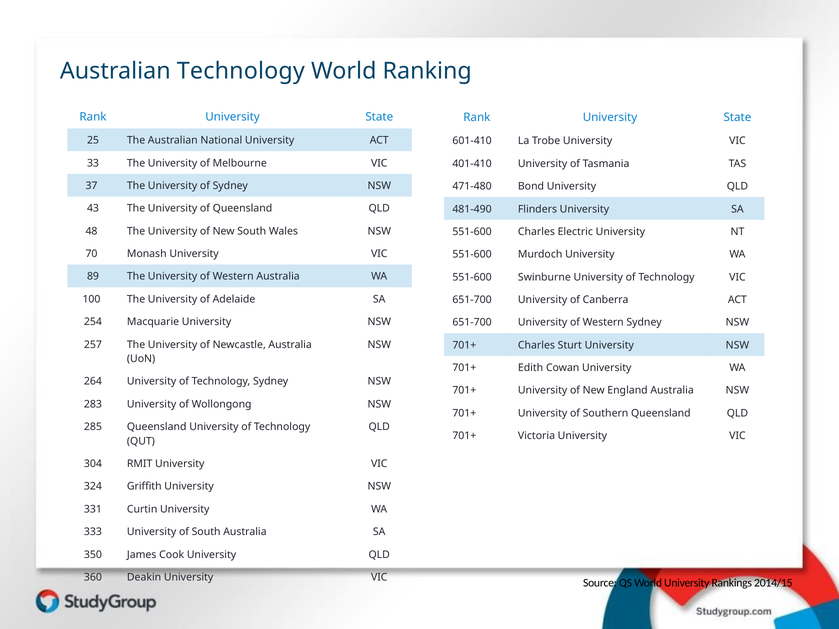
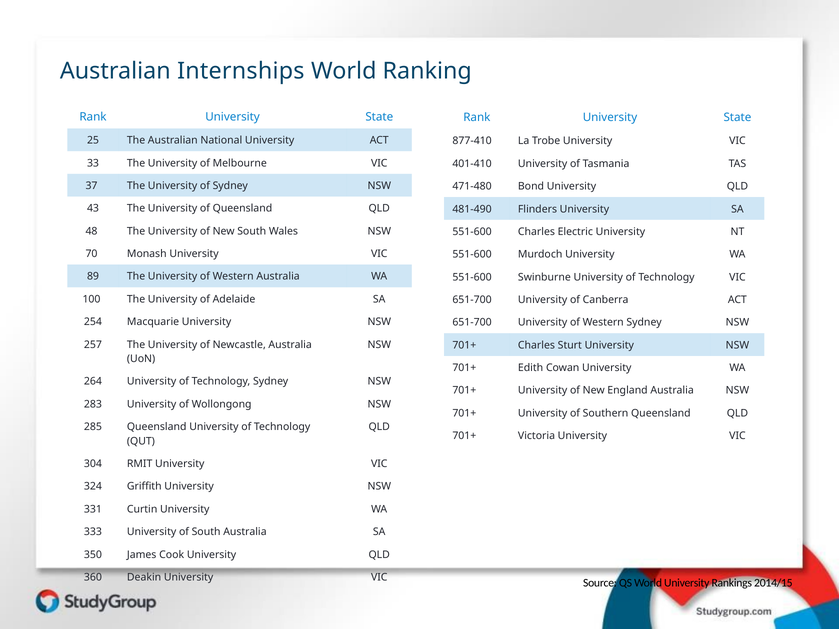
Australian Technology: Technology -> Internships (241, 71)
601-410: 601-410 -> 877-410 (472, 141)
